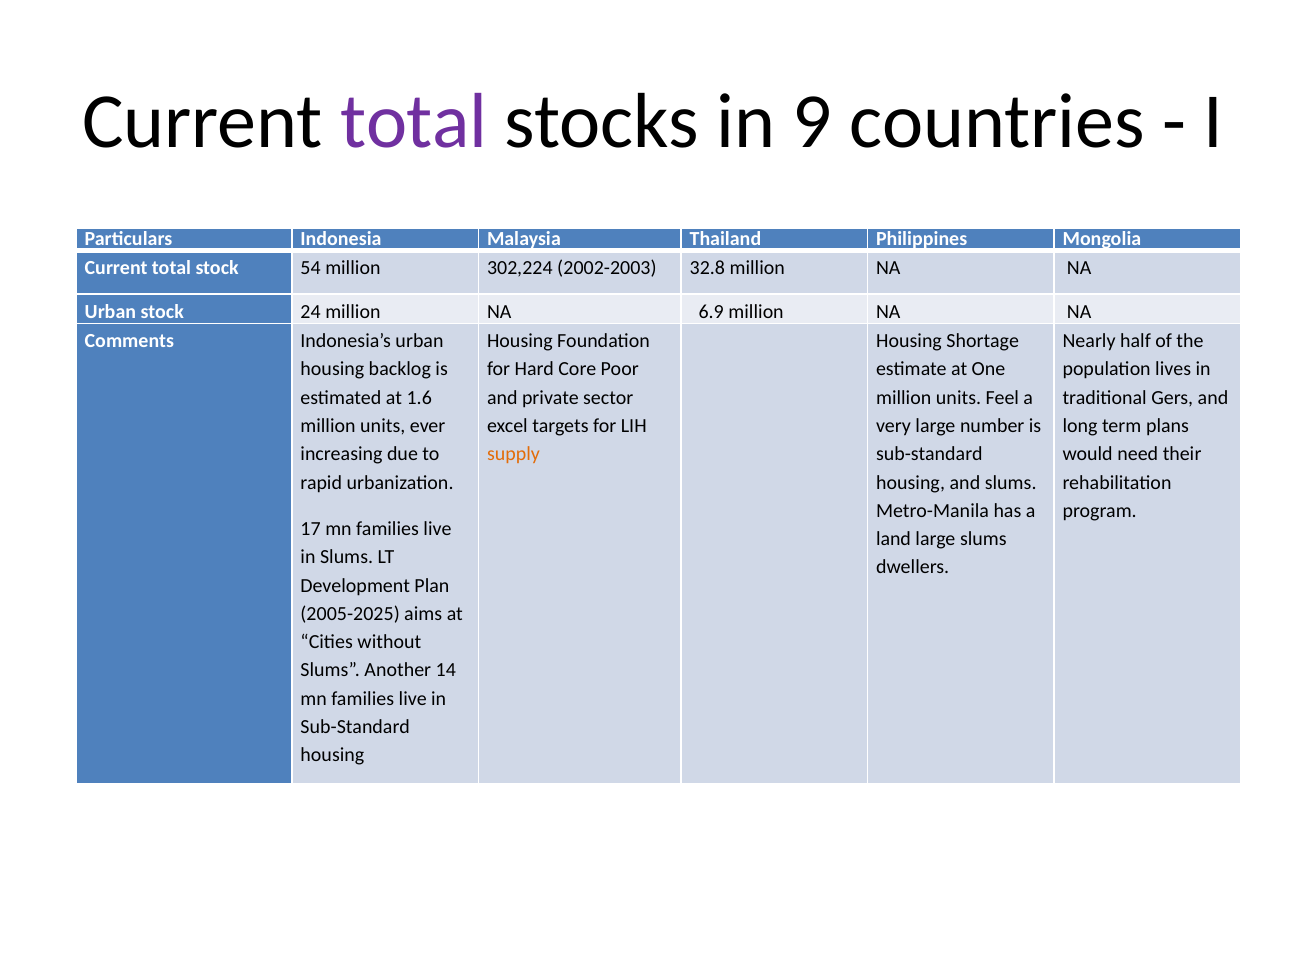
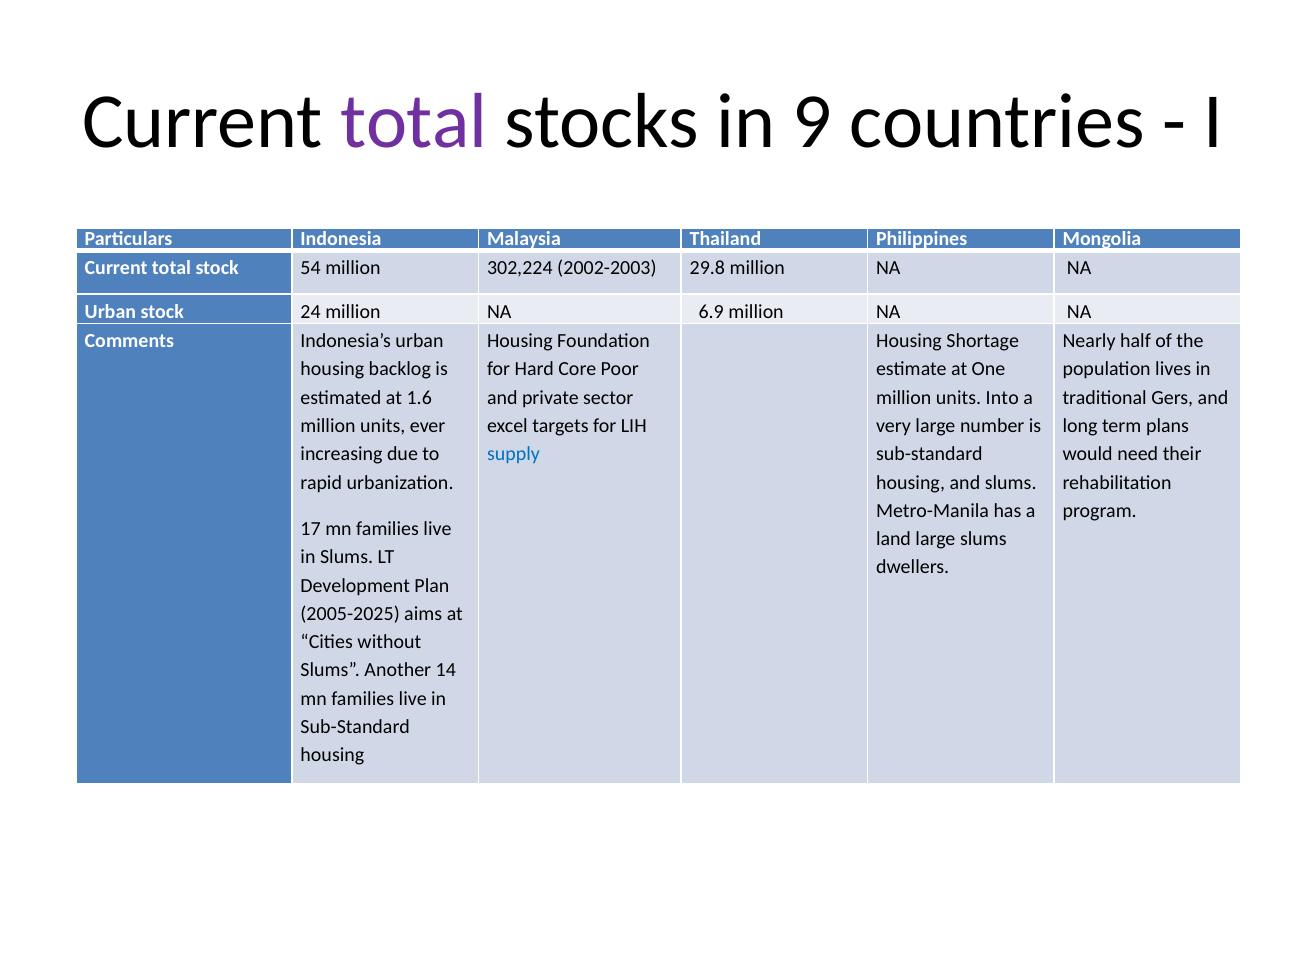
32.8: 32.8 -> 29.8 (707, 268)
Feel: Feel -> Into (1002, 397)
supply colour: orange -> blue (513, 454)
